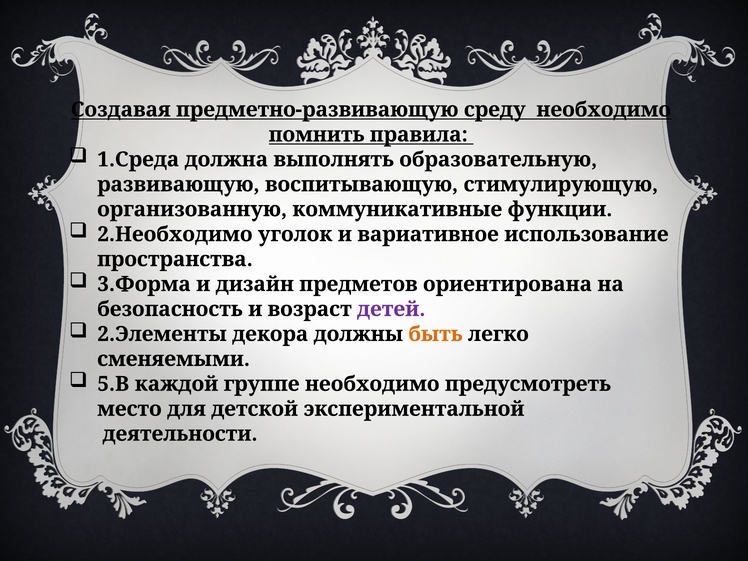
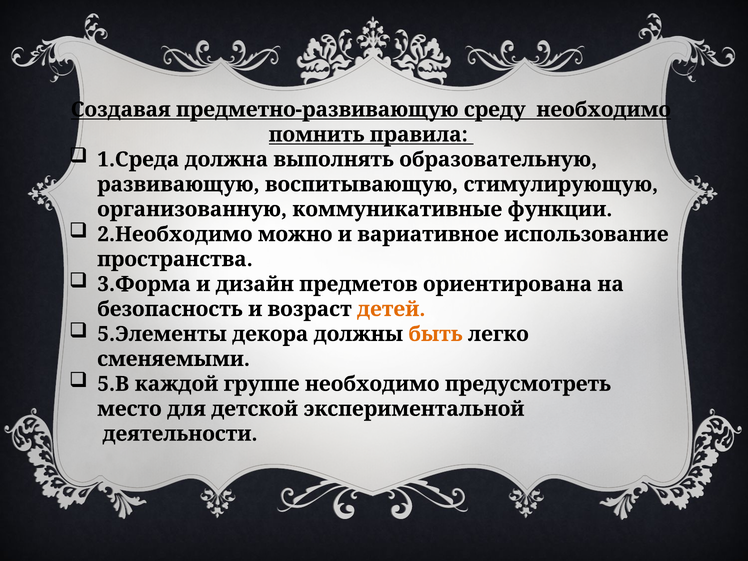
уголок: уголок -> можно (295, 234)
детей colour: purple -> orange (391, 309)
2.Элементы: 2.Элементы -> 5.Элементы (162, 334)
